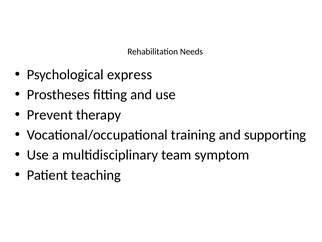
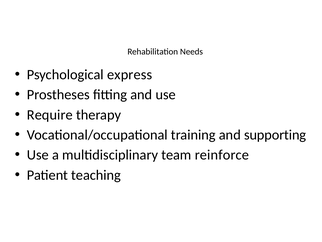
Prevent: Prevent -> Require (50, 115)
symptom: symptom -> reinforce (222, 155)
